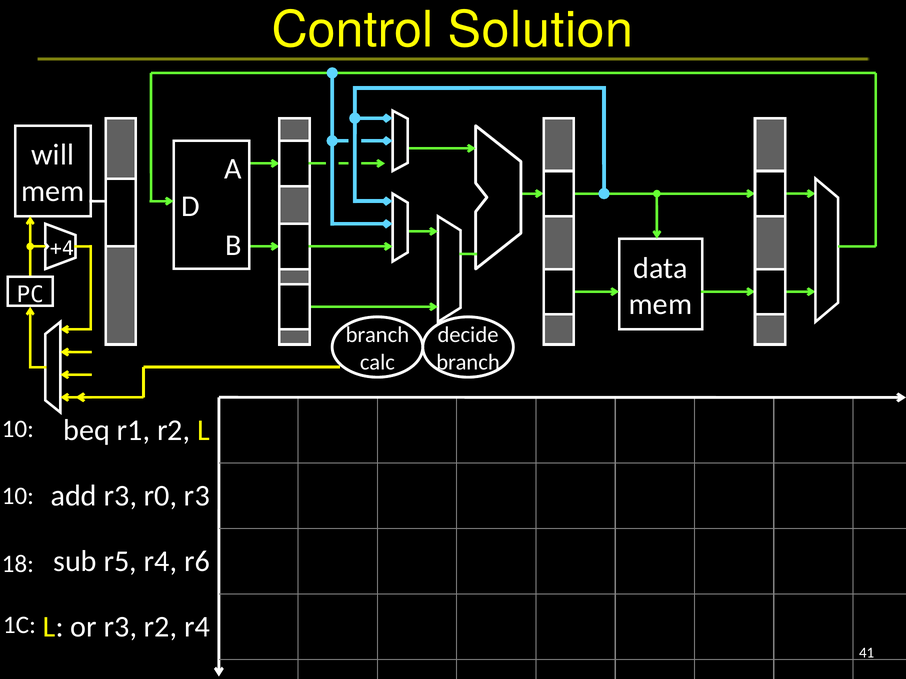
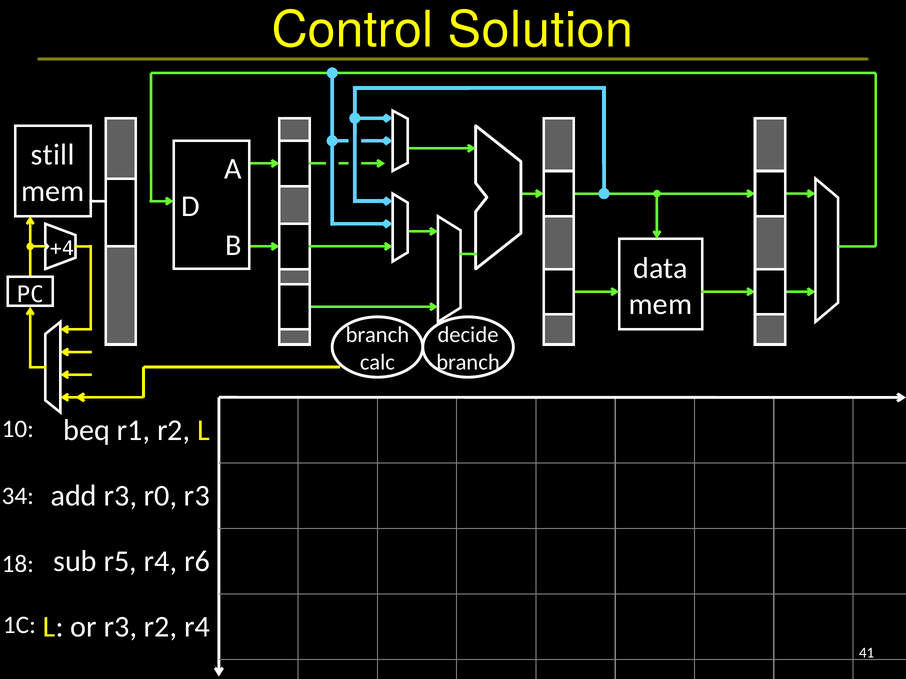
will: will -> still (53, 155)
10: 10 -> 34 (18, 497)
